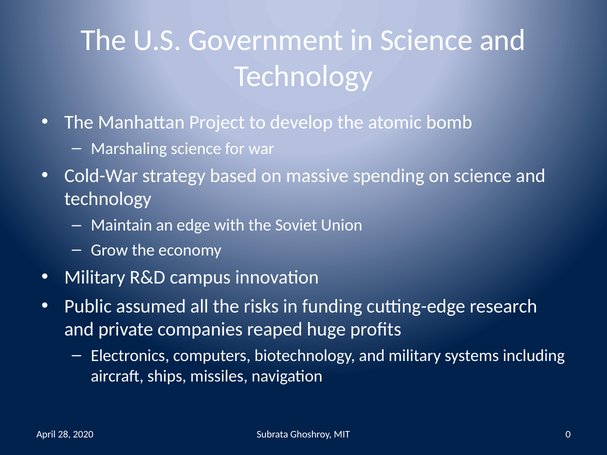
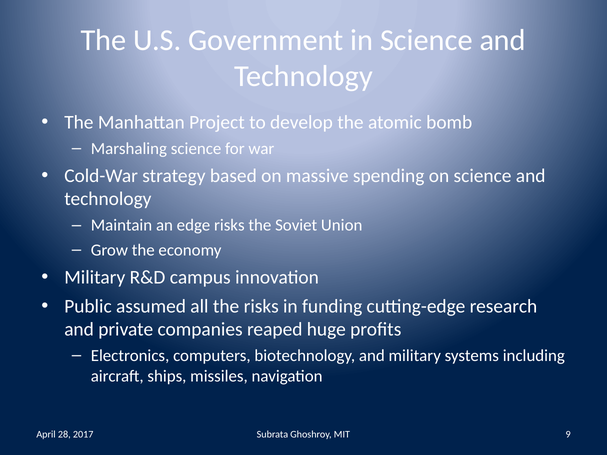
edge with: with -> risks (229, 225)
0: 0 -> 9 (568, 435)
2020: 2020 -> 2017 (83, 435)
